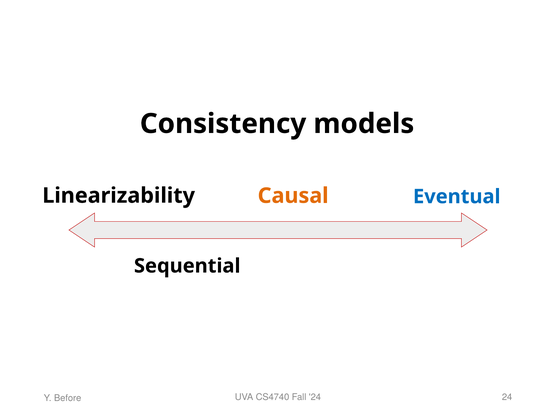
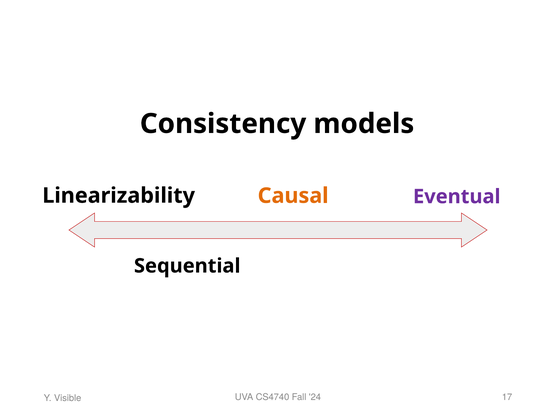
Eventual colour: blue -> purple (457, 197)
24 24: 24 -> 17 (507, 397)
Before: Before -> Visible (68, 398)
